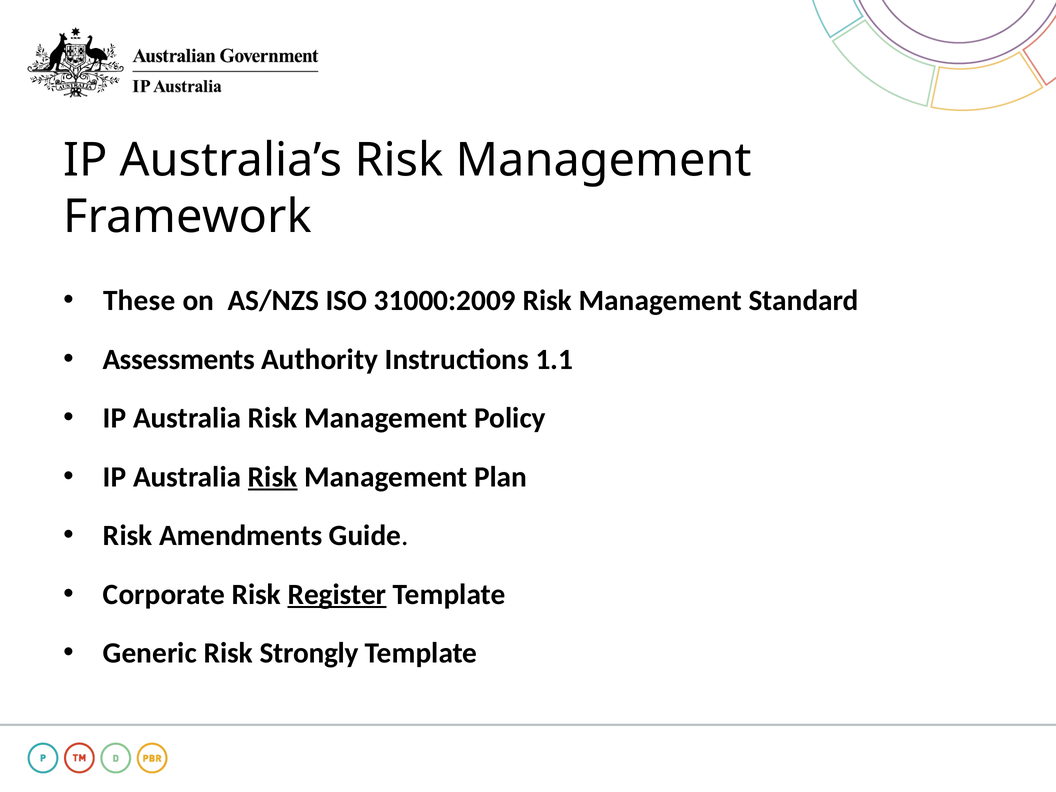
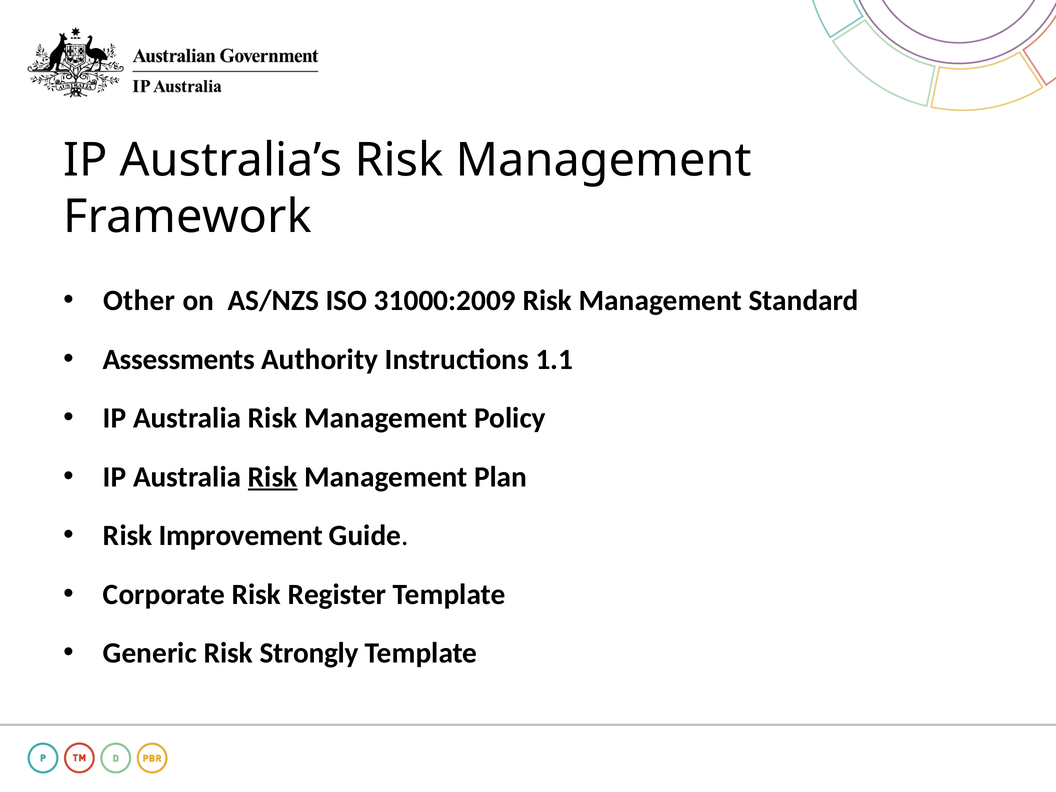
These: These -> Other (139, 301)
Amendments: Amendments -> Improvement (241, 536)
Register underline: present -> none (337, 594)
